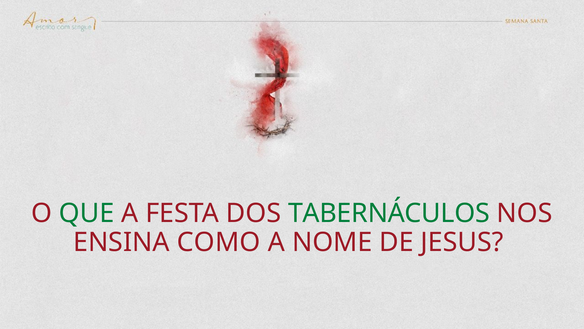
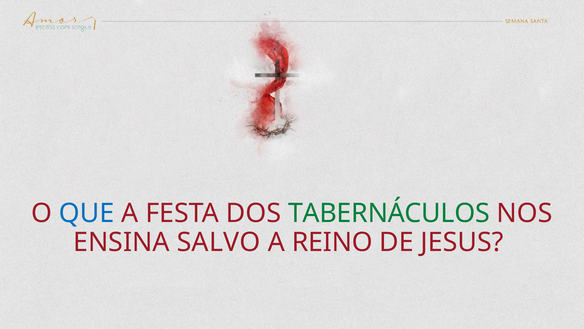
QUE colour: green -> blue (87, 213)
COMO: COMO -> SALVO (219, 242)
NOME: NOME -> REINO (332, 242)
